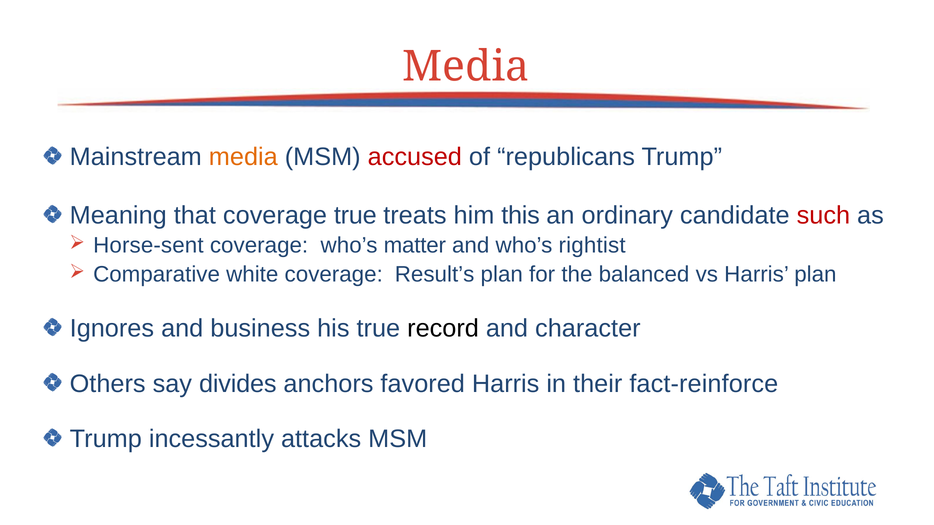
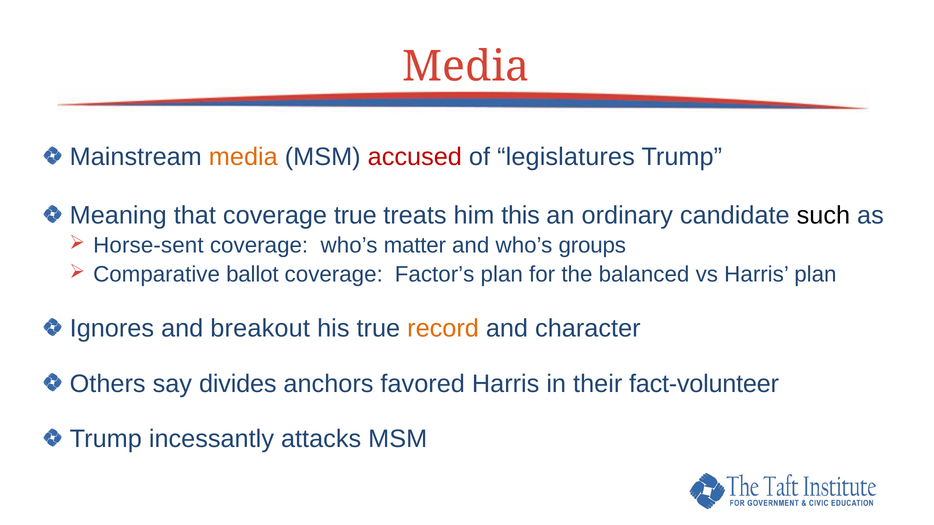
republicans: republicans -> legislatures (566, 157)
such colour: red -> black (823, 216)
rightist: rightist -> groups (592, 246)
white: white -> ballot (252, 275)
Result’s: Result’s -> Factor’s (435, 275)
business: business -> breakout (260, 329)
record colour: black -> orange (443, 329)
fact-reinforce: fact-reinforce -> fact-volunteer (704, 384)
